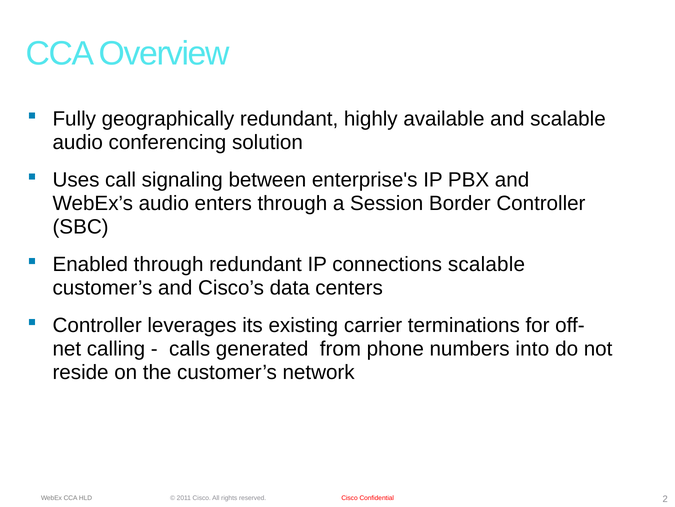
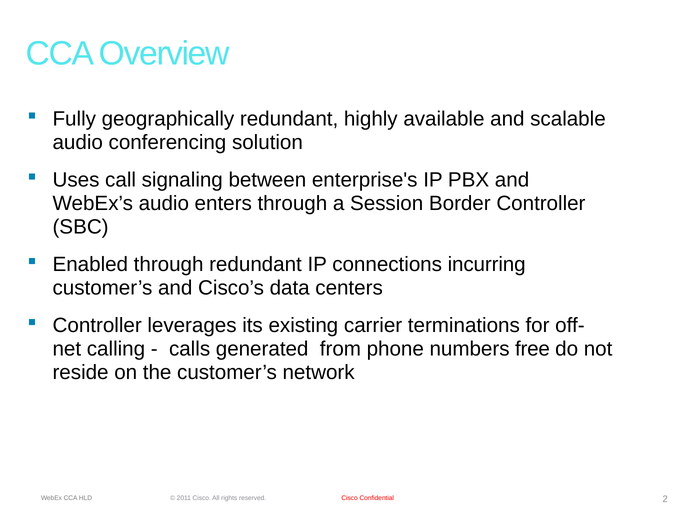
connections scalable: scalable -> incurring (487, 264)
into: into -> free (533, 348)
